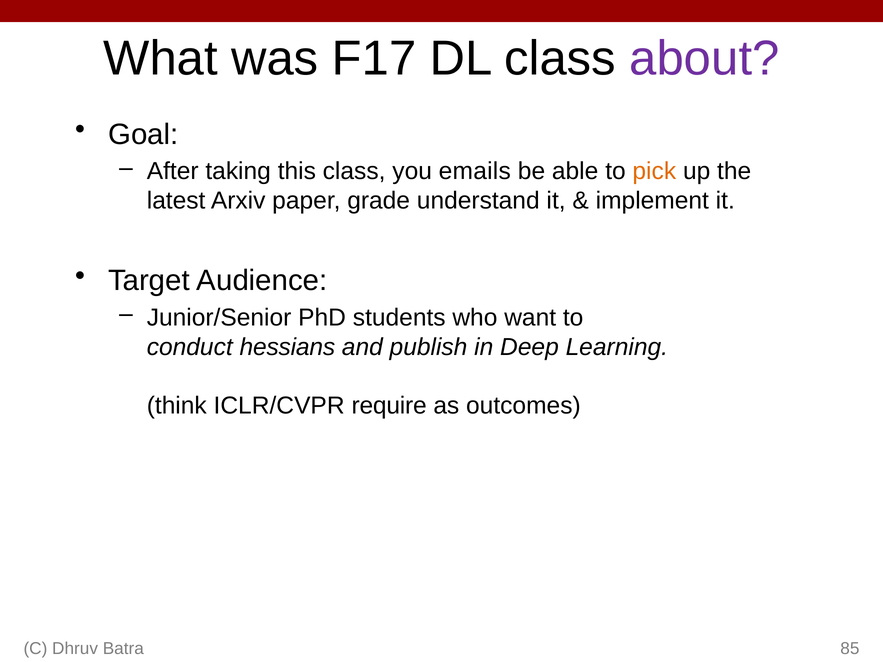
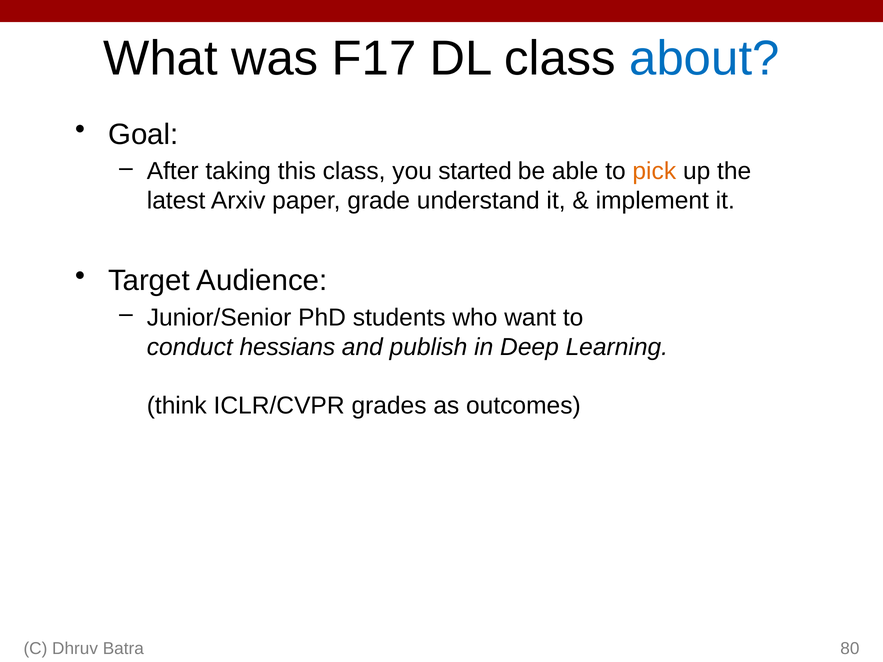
about colour: purple -> blue (704, 59)
emails: emails -> started (475, 171)
require: require -> grades (389, 406)
85: 85 -> 80 (850, 649)
